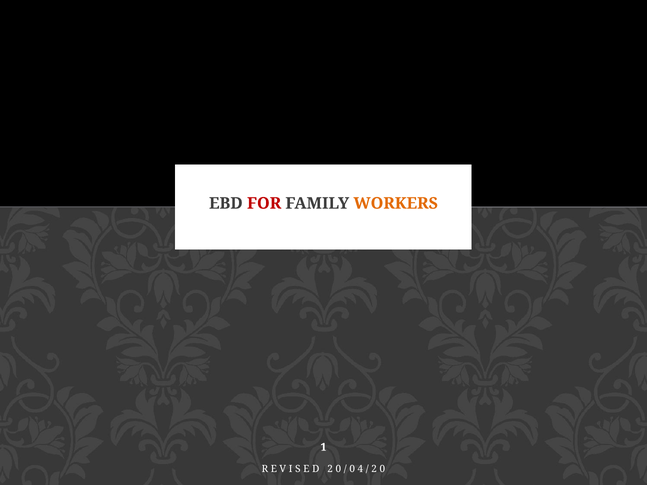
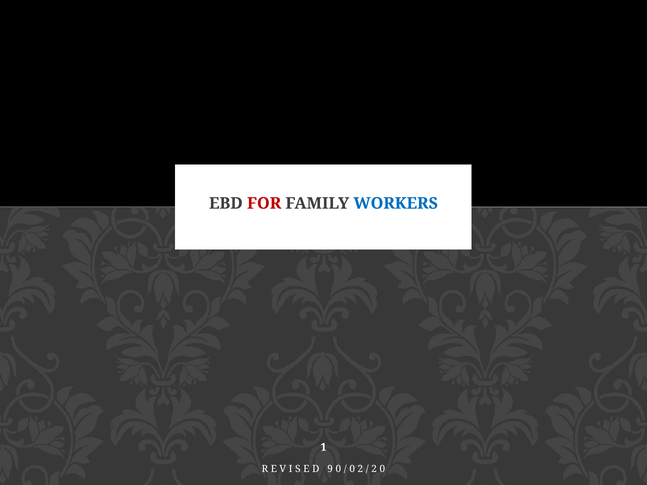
WORKERS colour: orange -> blue (396, 203)
2: 2 -> 9 (330, 469)
4: 4 -> 2 (360, 469)
